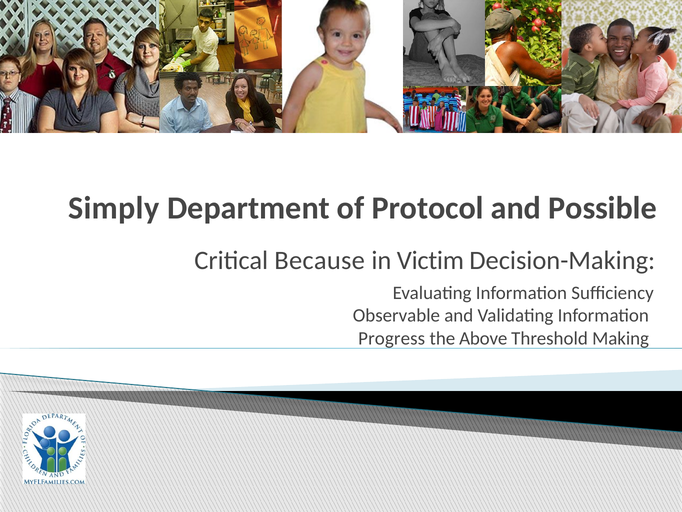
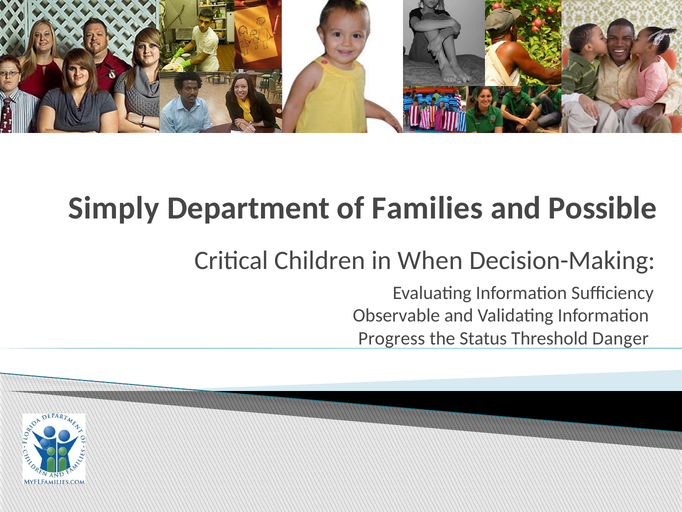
Protocol: Protocol -> Families (427, 208)
Because: Because -> Children (320, 260)
Victim: Victim -> When (430, 260)
Above: Above -> Status (483, 338)
Making: Making -> Danger (620, 338)
